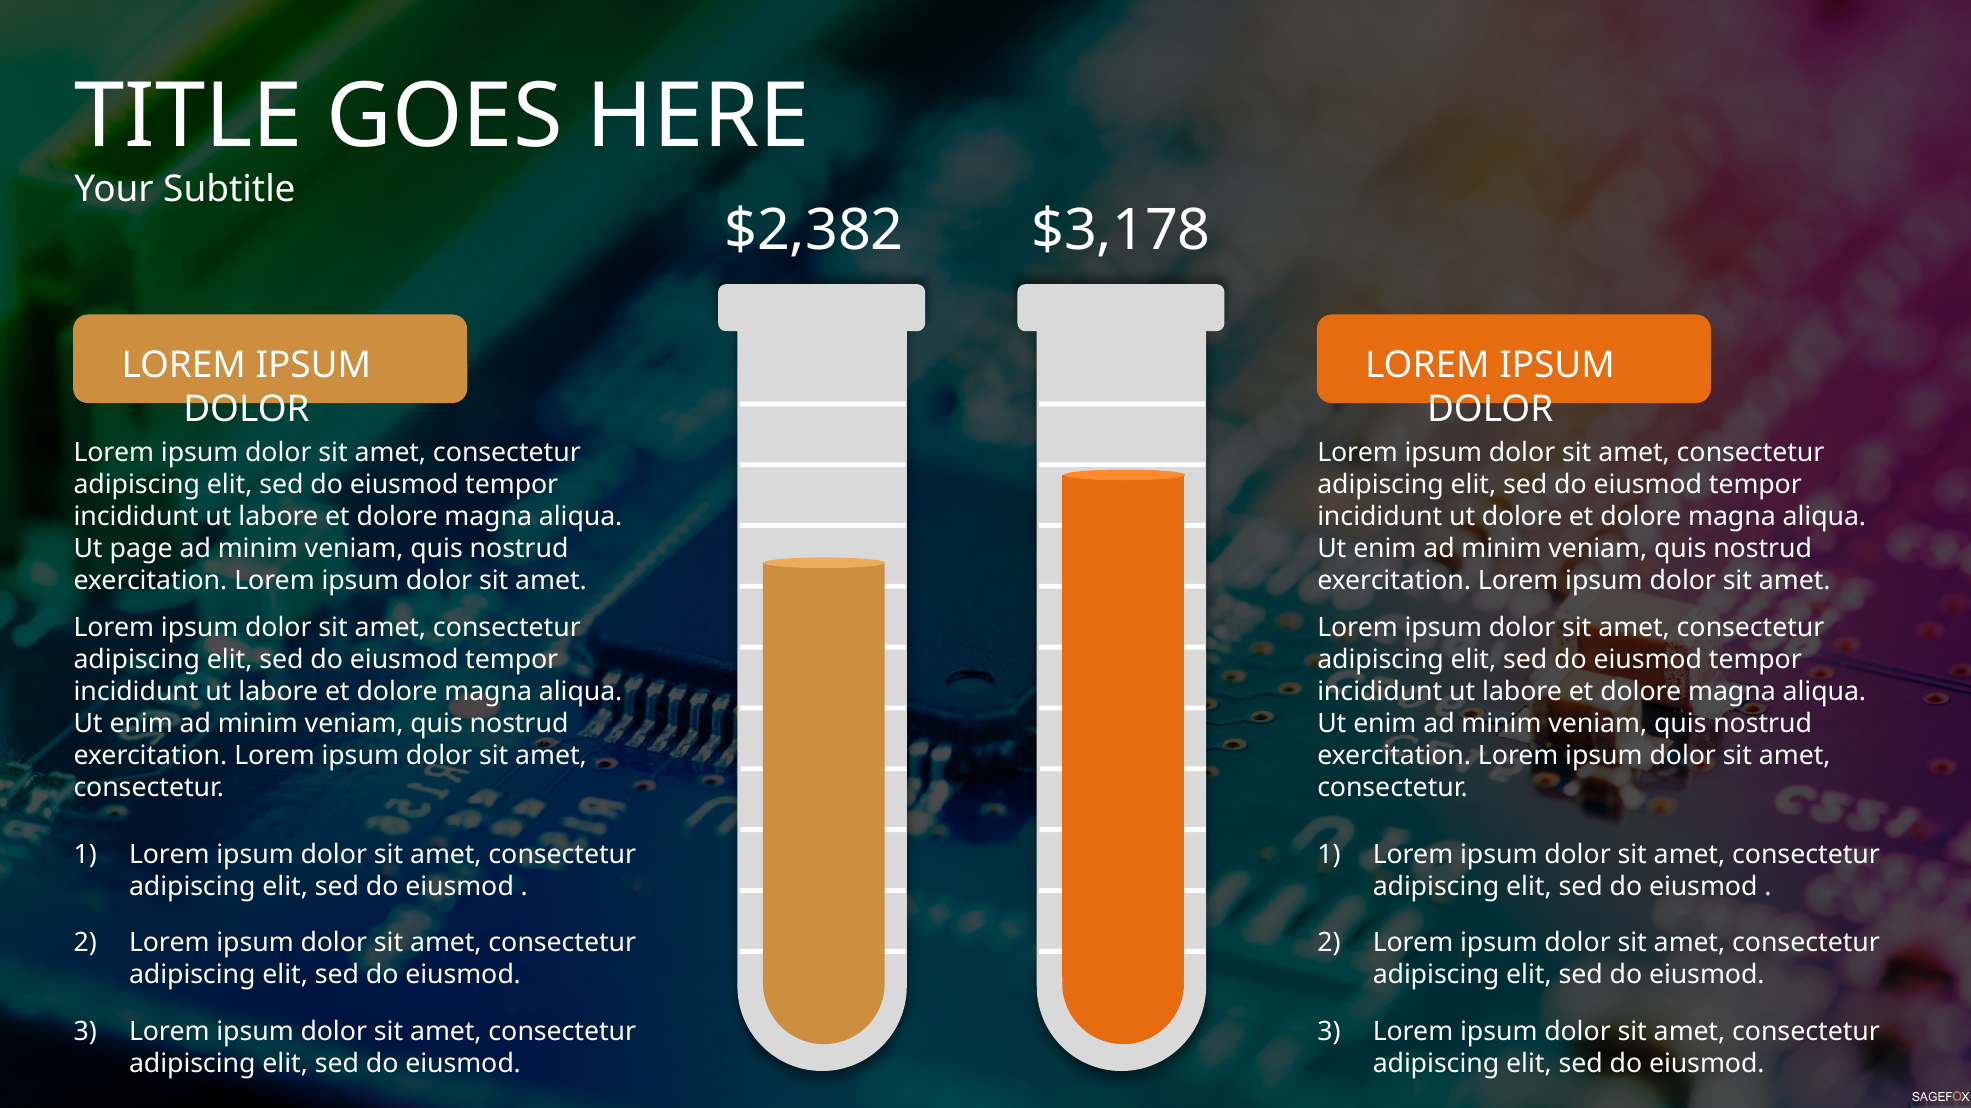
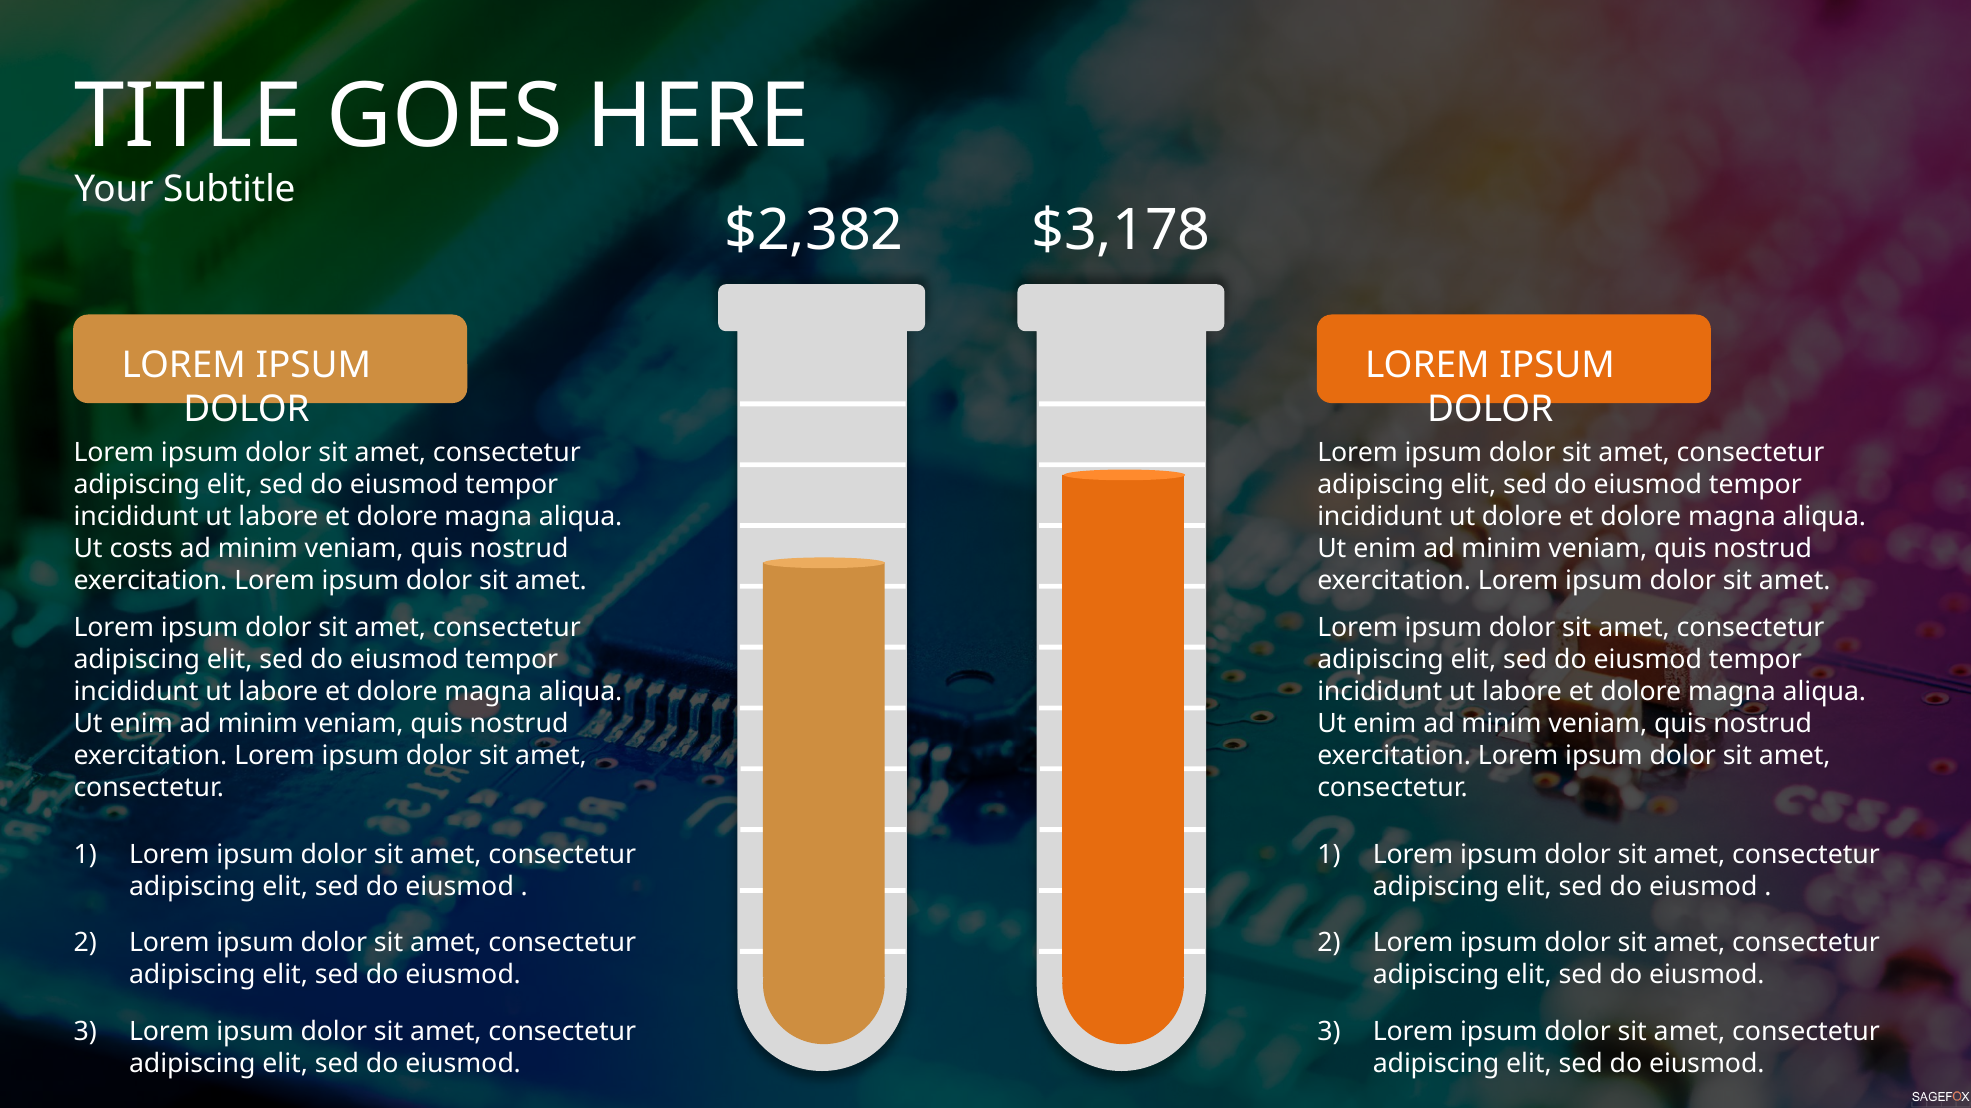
page: page -> costs (141, 549)
